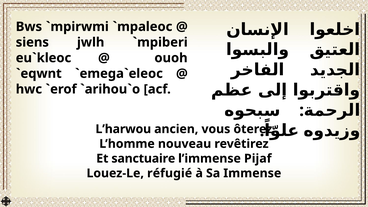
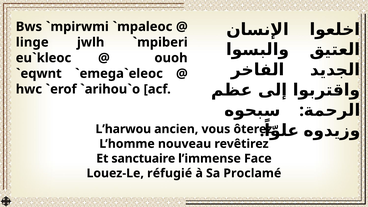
siens: siens -> linge (32, 42)
Pijaf: Pijaf -> Face (258, 159)
Immense: Immense -> Proclamé (252, 173)
